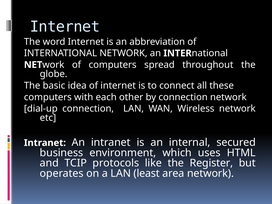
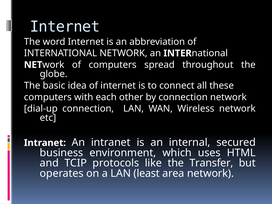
Register: Register -> Transfer (211, 163)
